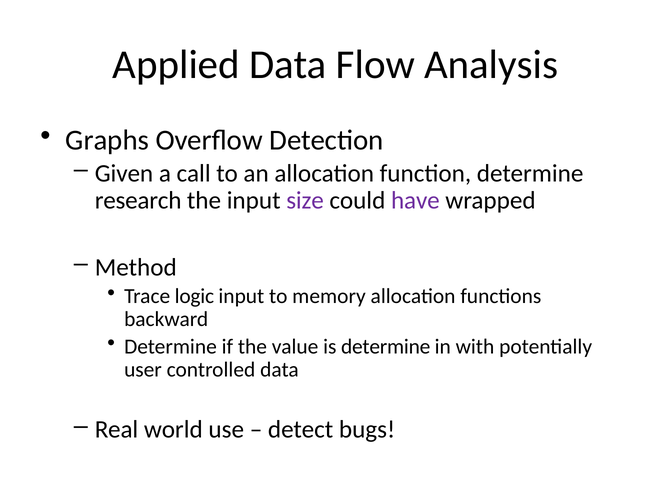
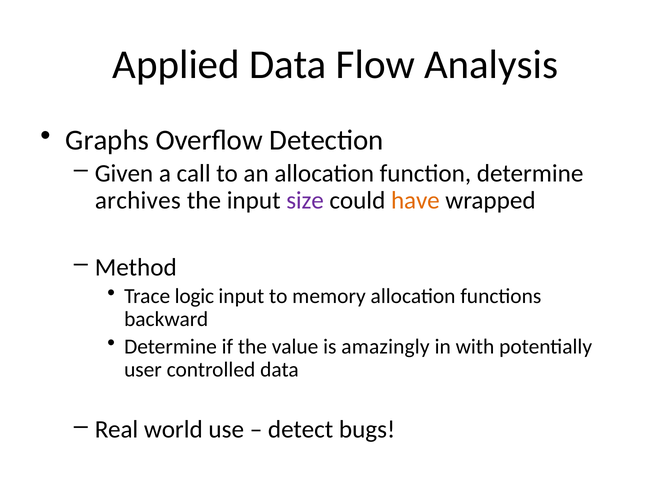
research: research -> archives (138, 201)
have colour: purple -> orange (415, 201)
is determine: determine -> amazingly (385, 347)
